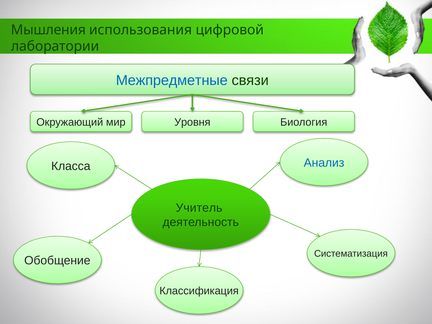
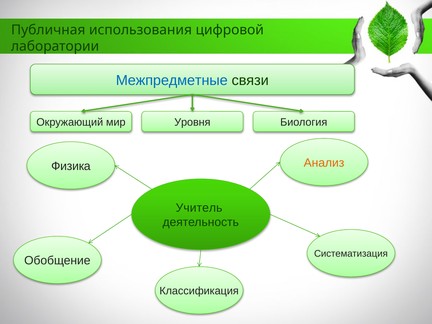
Мышления: Мышления -> Публичная (48, 30)
Анализ colour: blue -> orange (324, 163)
Класса: Класса -> Физика (71, 166)
